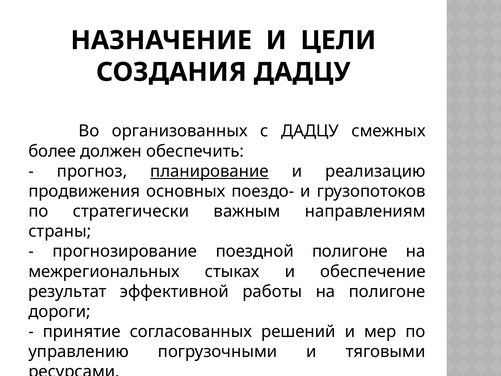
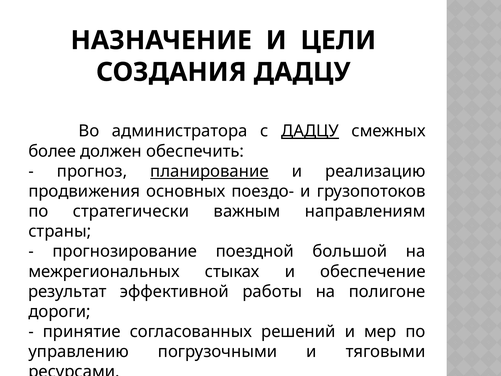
организованных: организованных -> администратора (180, 131)
ДАДЦУ underline: none -> present (310, 131)
поездной полигоне: полигоне -> большой (350, 251)
